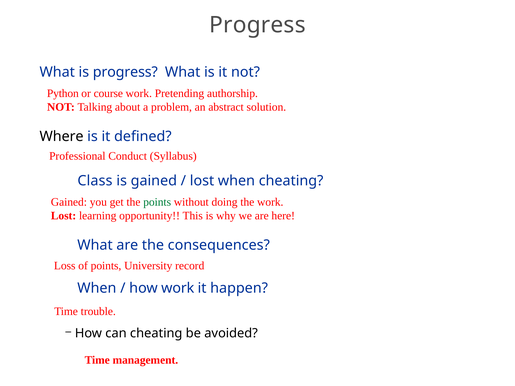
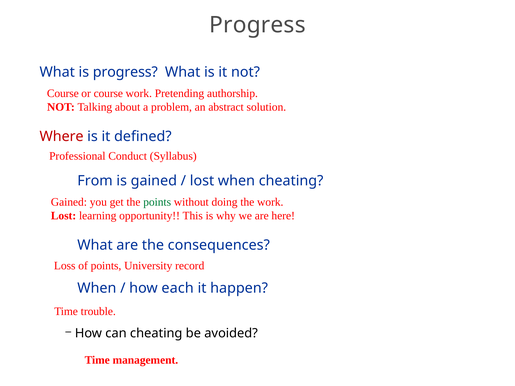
Python: Python -> Course (63, 93)
Where colour: black -> red (62, 137)
Class: Class -> From (95, 181)
how work: work -> each (178, 288)
